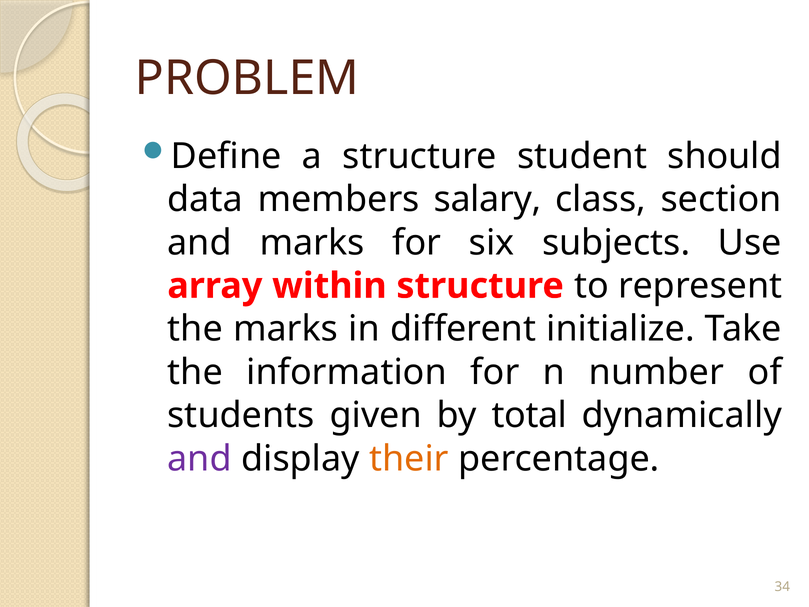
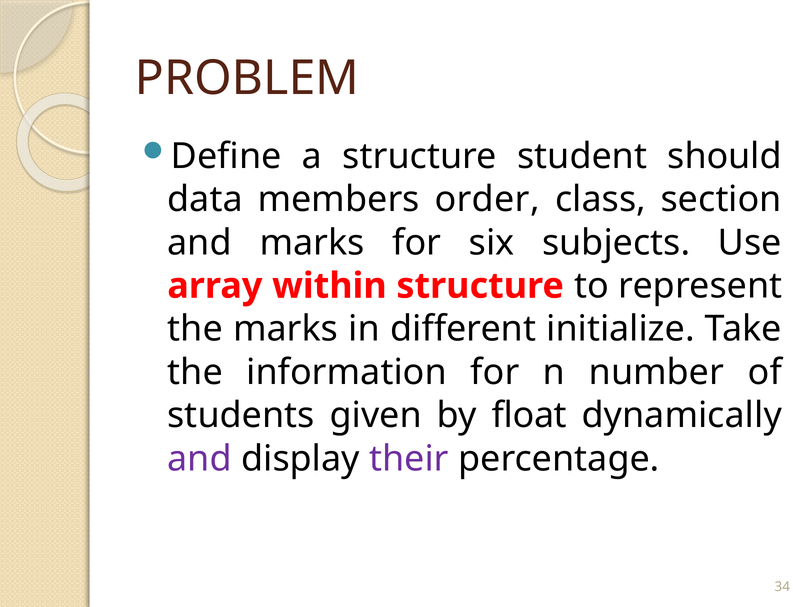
salary: salary -> order (487, 199)
total: total -> float (529, 415)
their colour: orange -> purple (409, 459)
